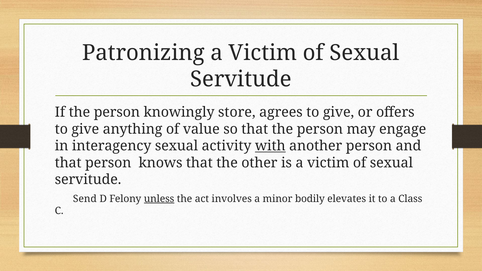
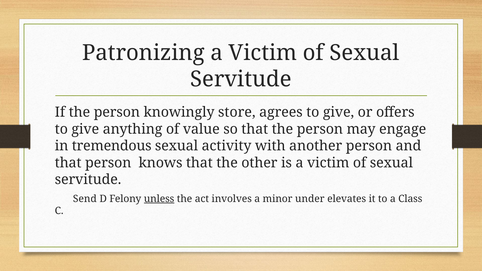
interagency: interagency -> tremendous (112, 146)
with underline: present -> none (270, 146)
bodily: bodily -> under (310, 199)
